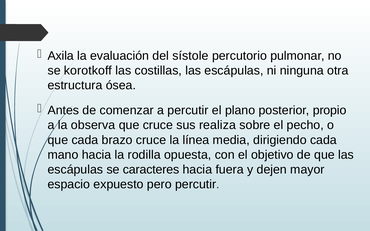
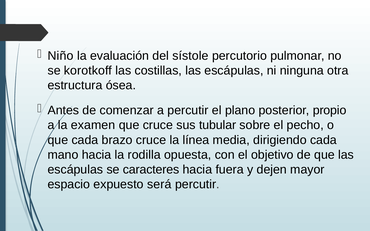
Axila: Axila -> Niño (61, 56)
observa: observa -> examen (93, 125)
realiza: realiza -> tubular (218, 125)
pero: pero -> será (159, 184)
